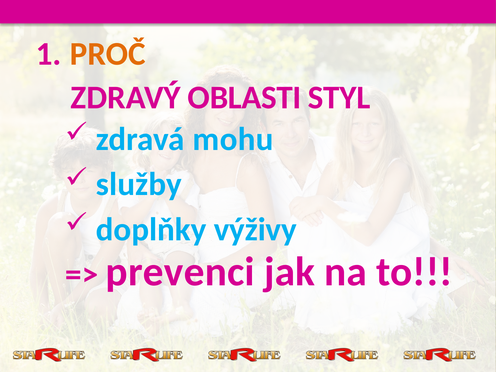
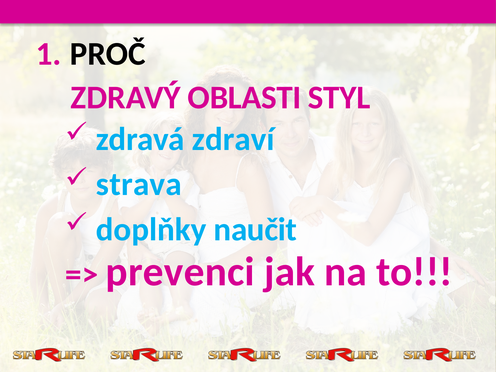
PROČ colour: orange -> black (108, 54)
mohu: mohu -> zdraví (233, 139)
služby: služby -> strava (139, 184)
výživy: výživy -> naučit (255, 230)
